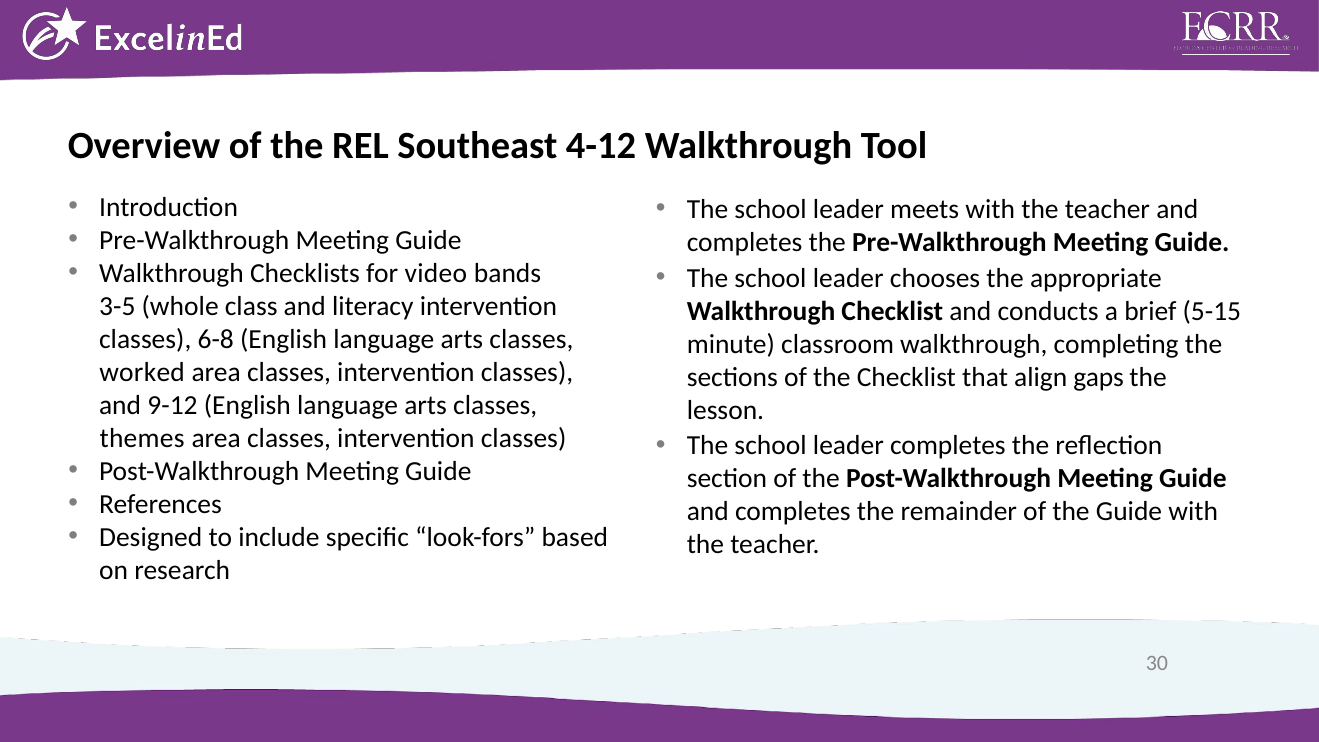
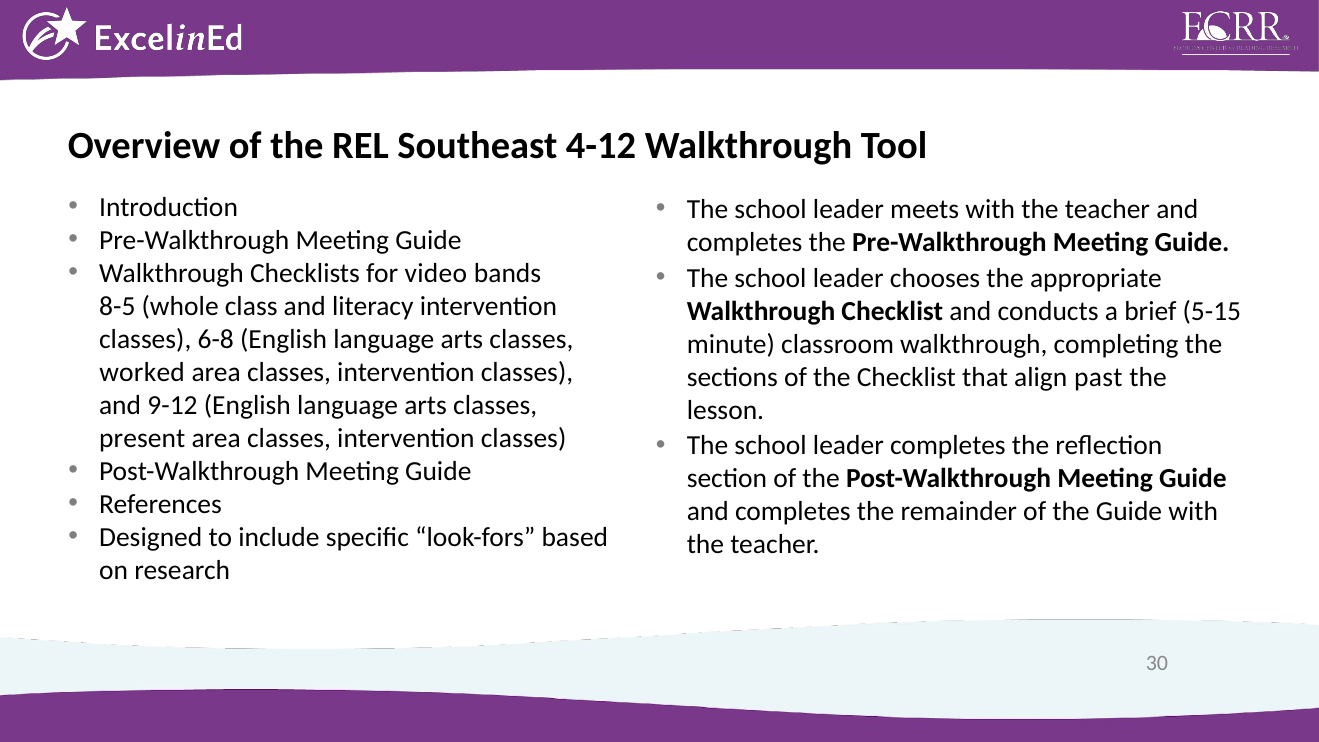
3-5: 3-5 -> 8-5 (117, 306)
gaps: gaps -> past (1098, 377)
themes: themes -> present (142, 438)
